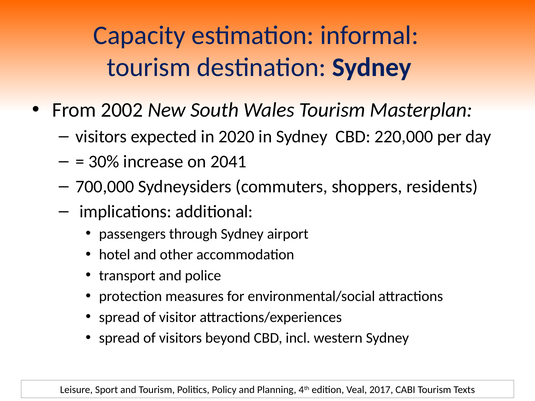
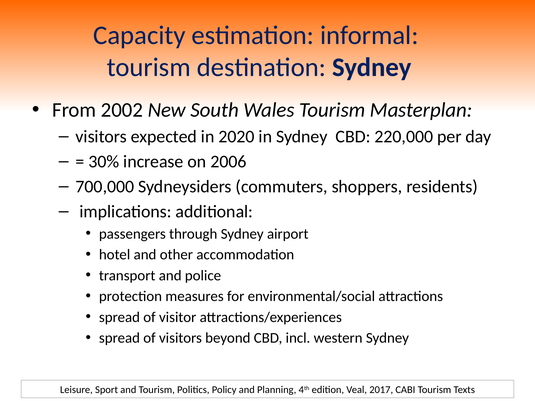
2041: 2041 -> 2006 (228, 162)
